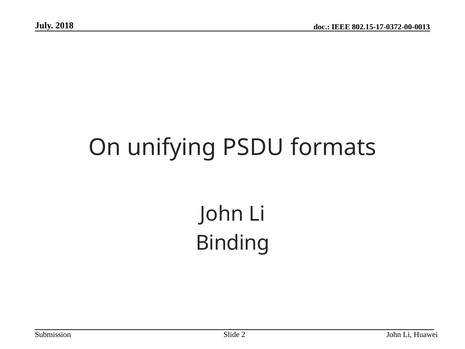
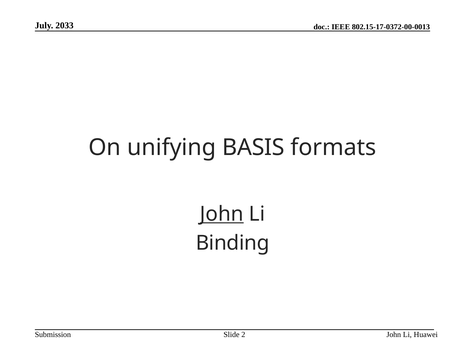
2018: 2018 -> 2033 (65, 25)
PSDU: PSDU -> BASIS (253, 147)
John underline: none -> present (222, 214)
